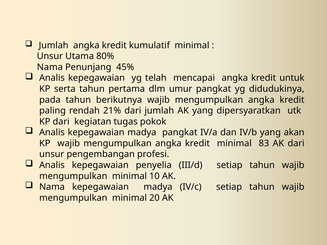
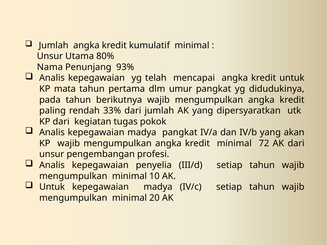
45%: 45% -> 93% (125, 67)
serta: serta -> mata (65, 89)
21%: 21% -> 33% (112, 111)
83: 83 -> 72 (264, 143)
Nama: Nama -> Untuk (52, 187)
